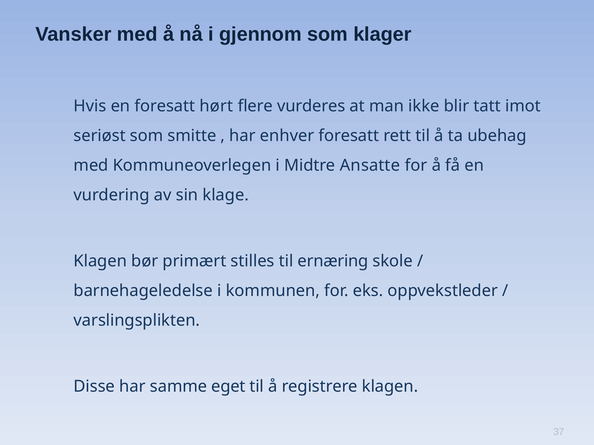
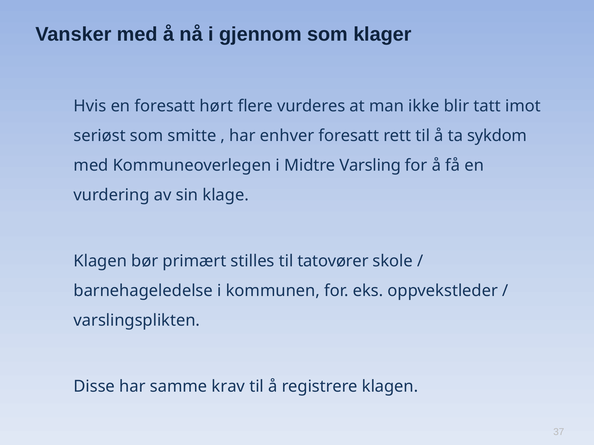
ubehag: ubehag -> sykdom (497, 136)
Ansatte: Ansatte -> Varsling (370, 166)
ernæring: ernæring -> tatovører (333, 261)
eget: eget -> krav (228, 387)
